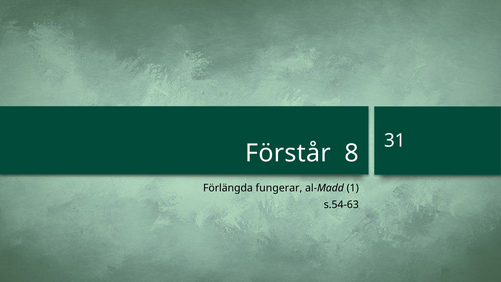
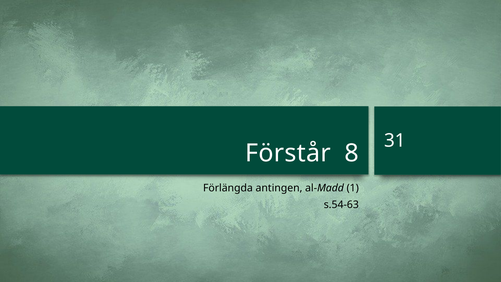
fungerar: fungerar -> antingen (279, 188)
